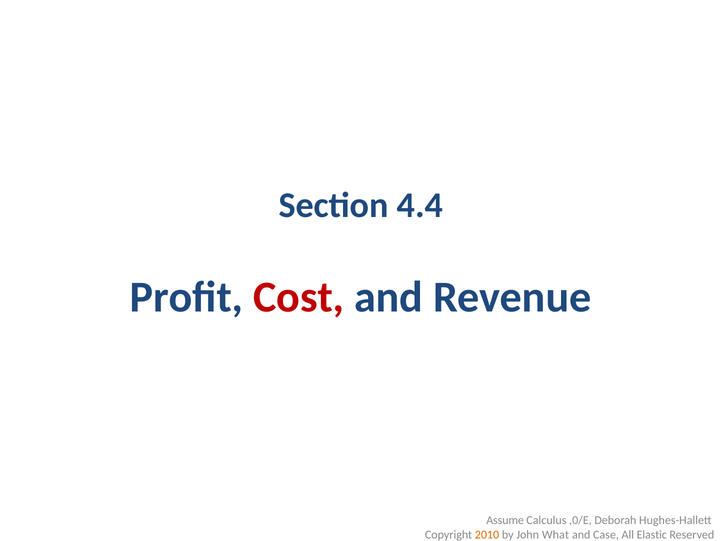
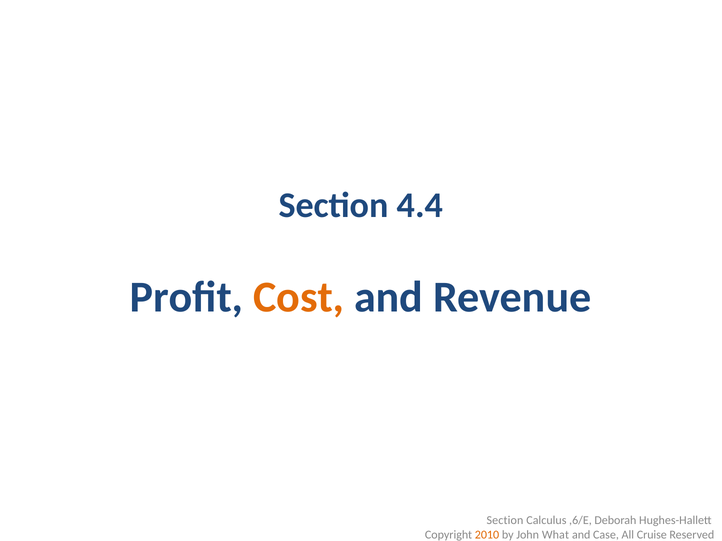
Cost colour: red -> orange (299, 298)
Assume: Assume -> Section (505, 521)
,0/E: ,0/E -> ,6/E (580, 521)
Elastic: Elastic -> Cruise (652, 535)
